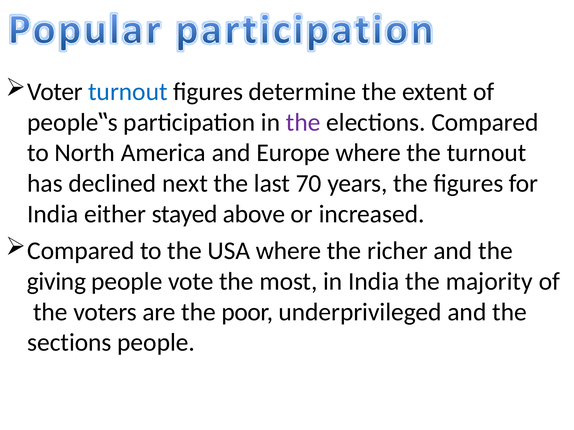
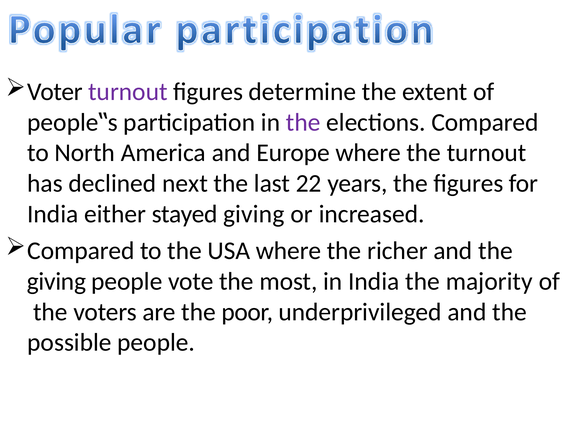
turnout colour: blue -> purple (128, 92)
70: 70 -> 22 (309, 184)
stayed above: above -> giving (254, 214)
sections: sections -> possible (69, 343)
